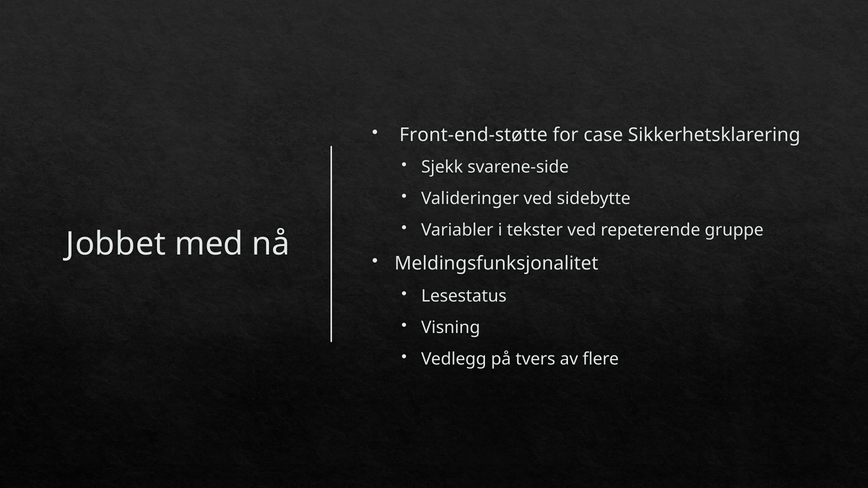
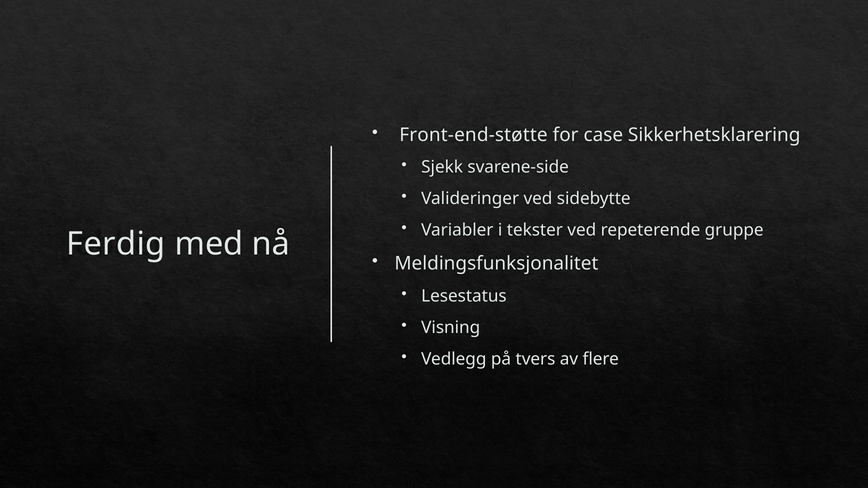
Jobbet: Jobbet -> Ferdig (116, 244)
